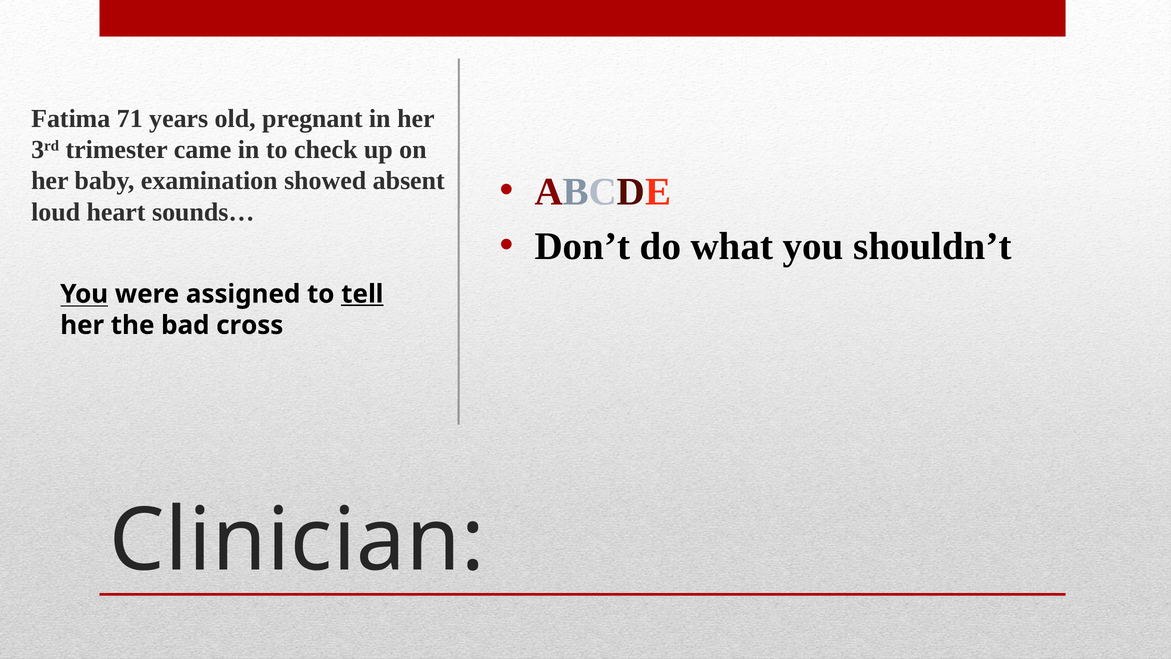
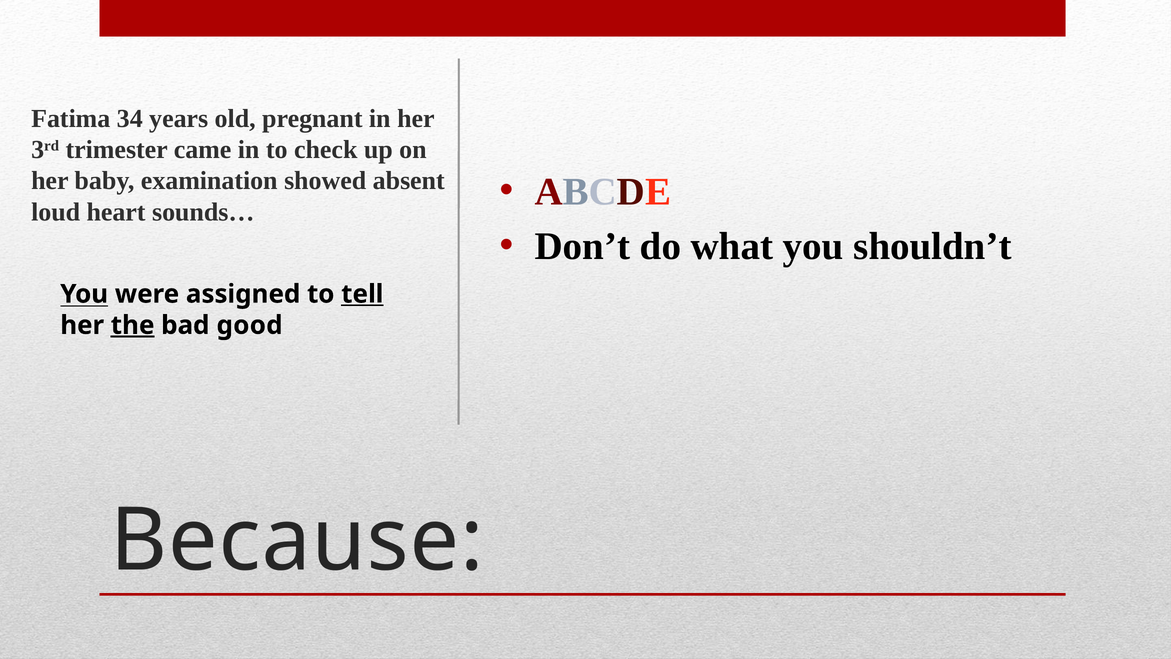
71: 71 -> 34 (130, 118)
the underline: none -> present (133, 325)
cross: cross -> good (250, 325)
Clinician: Clinician -> Because (297, 540)
